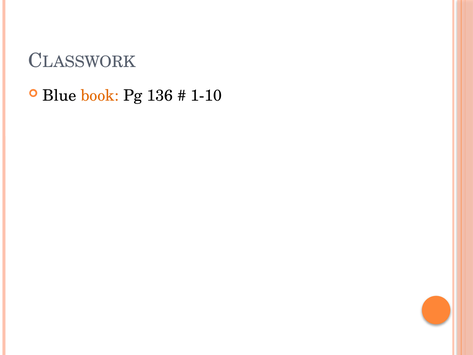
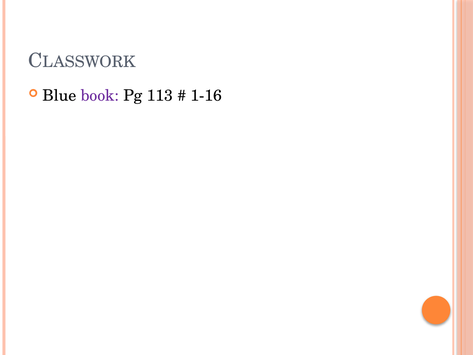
book colour: orange -> purple (100, 96)
136: 136 -> 113 (160, 96)
1-10: 1-10 -> 1-16 (206, 96)
